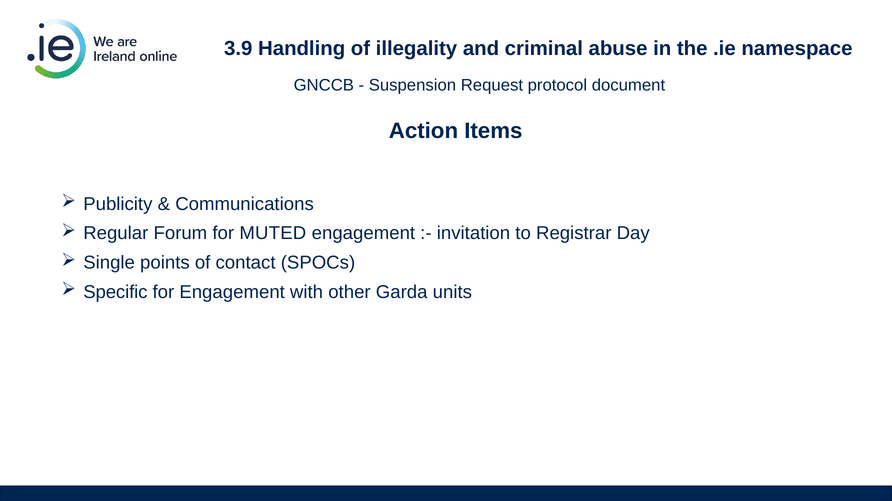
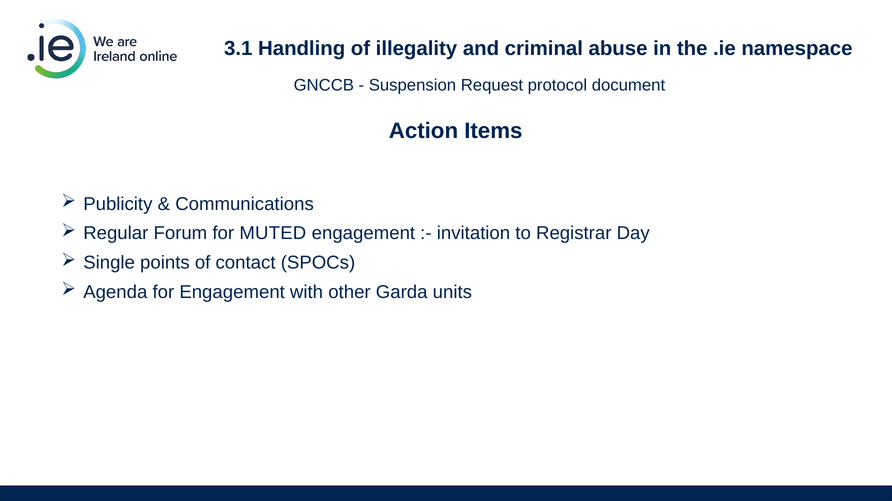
3.9: 3.9 -> 3.1 (238, 48)
Specific: Specific -> Agenda (115, 292)
